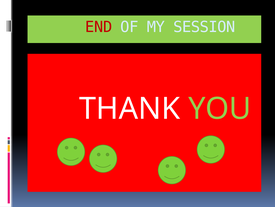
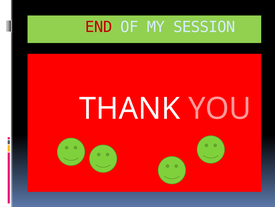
YOU colour: light green -> pink (220, 108)
